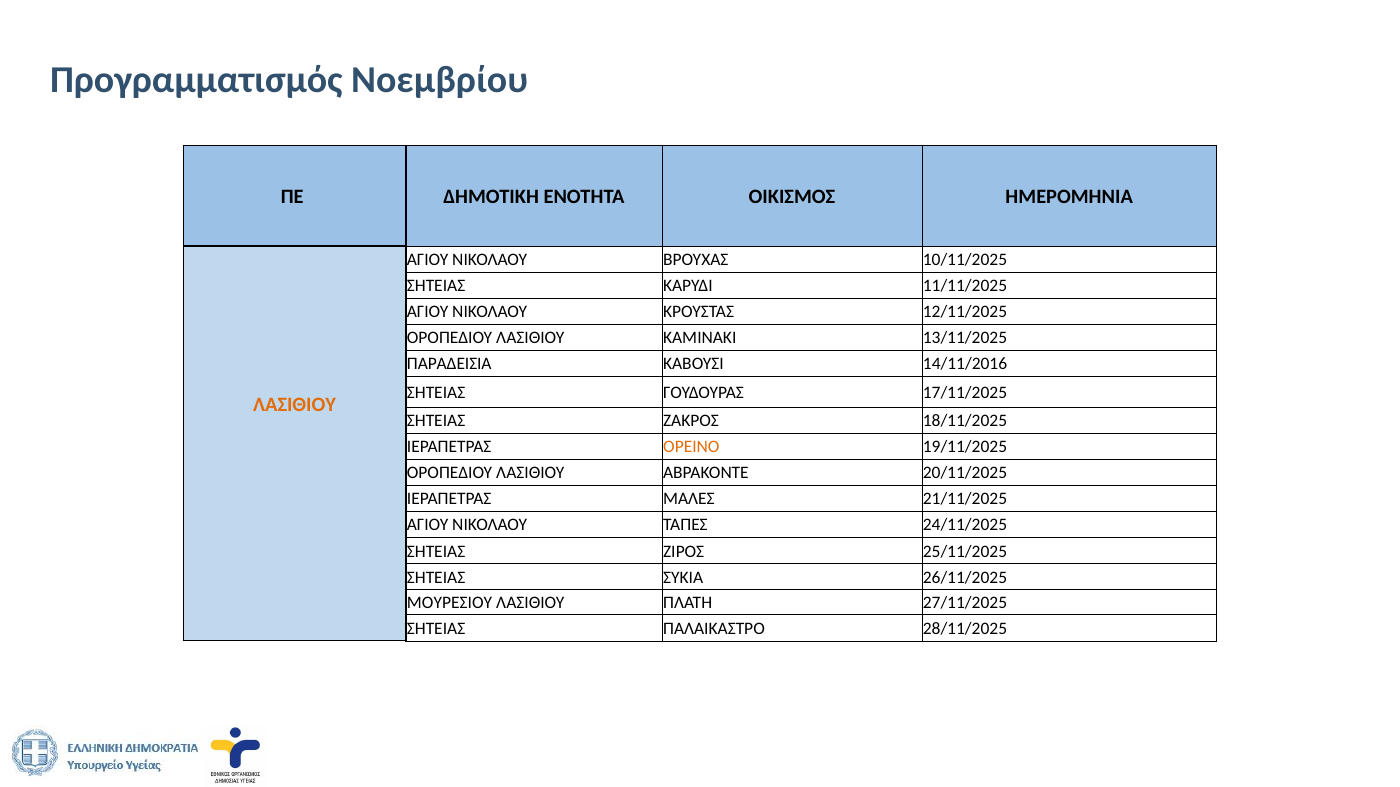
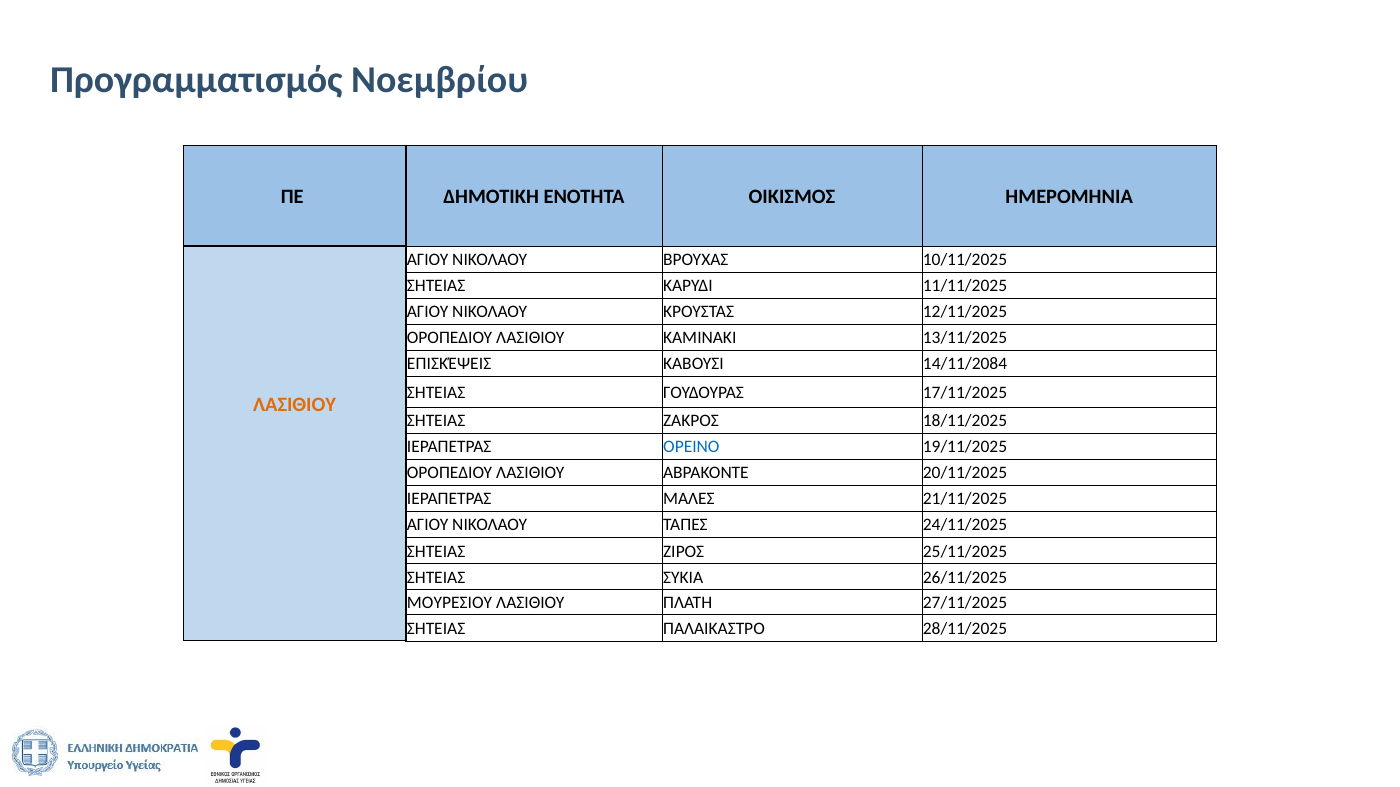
ΠΑΡΑΔΕΙΣΙΑ: ΠΑΡΑΔΕΙΣΙΑ -> ΕΠΙΣΚΈΨΕΙΣ (449, 364)
14/11/2016: 14/11/2016 -> 14/11/2084 (965, 364)
ΟΡΕΙΝΟ colour: orange -> blue (691, 447)
